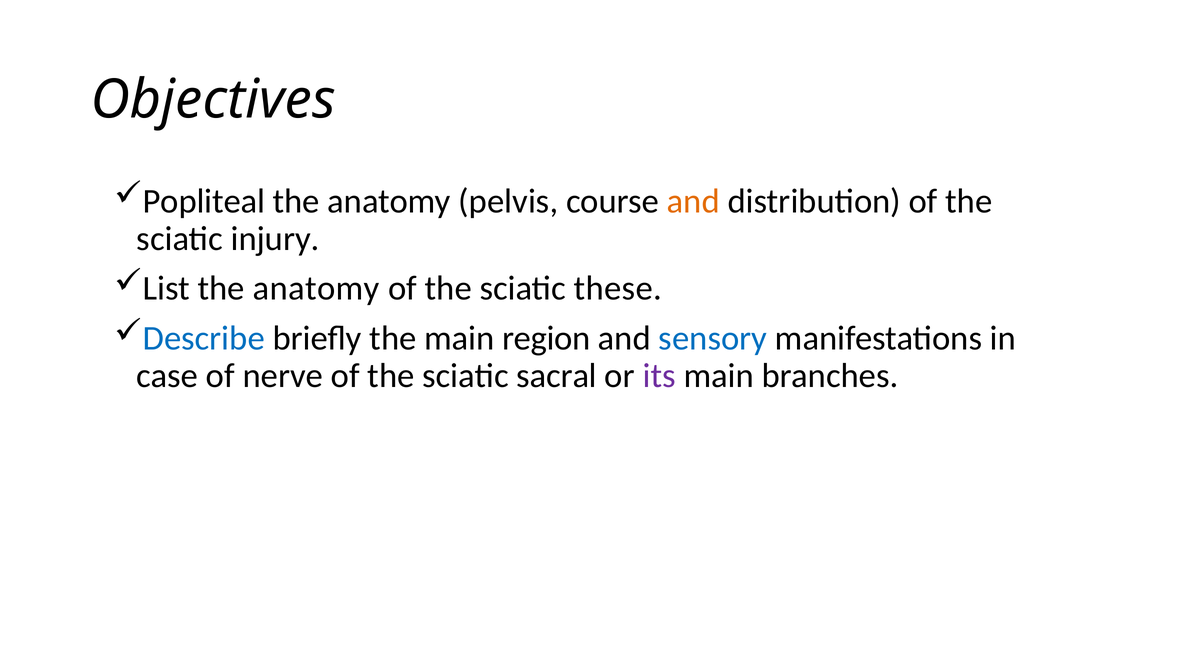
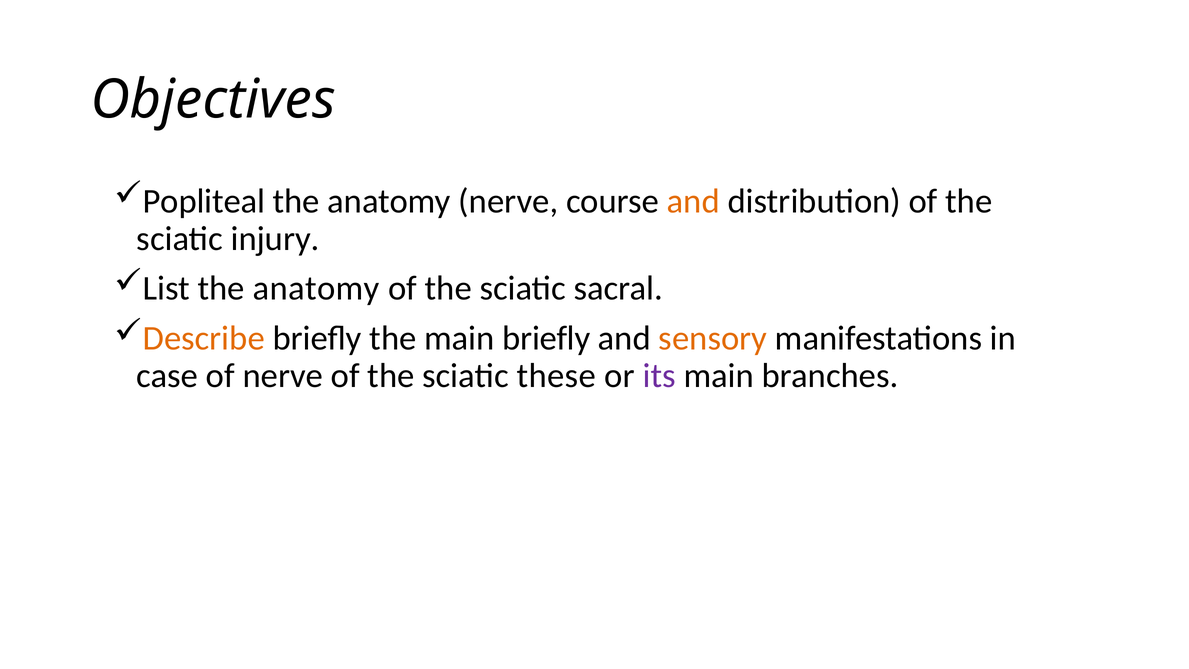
anatomy pelvis: pelvis -> nerve (508, 201)
these: these -> sacral (618, 288)
Describe colour: blue -> orange (204, 338)
main region: region -> briefly (546, 338)
sensory colour: blue -> orange (713, 338)
sacral: sacral -> these (556, 376)
